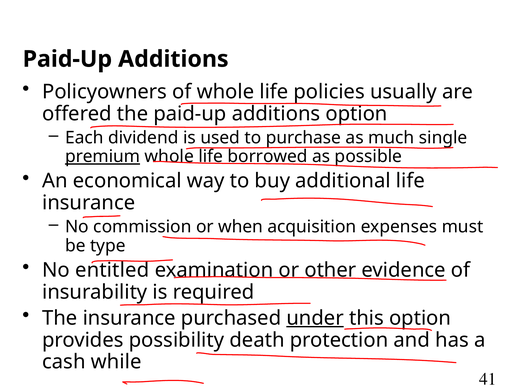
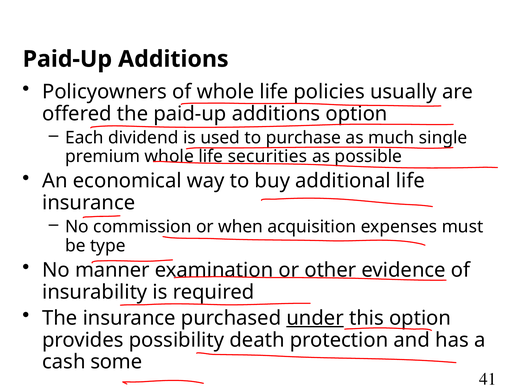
premium underline: present -> none (103, 156)
borrowed: borrowed -> securities (267, 156)
entitled: entitled -> manner (112, 270)
while: while -> some (116, 361)
